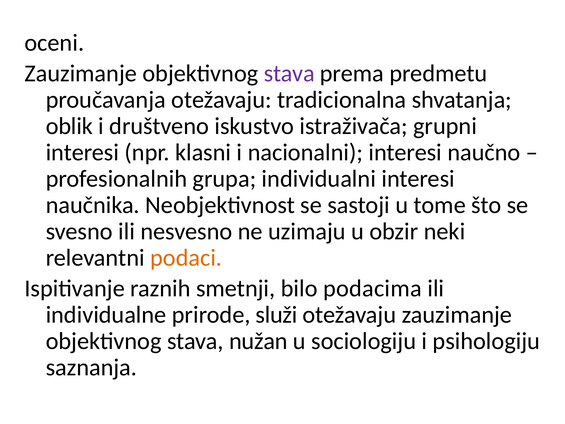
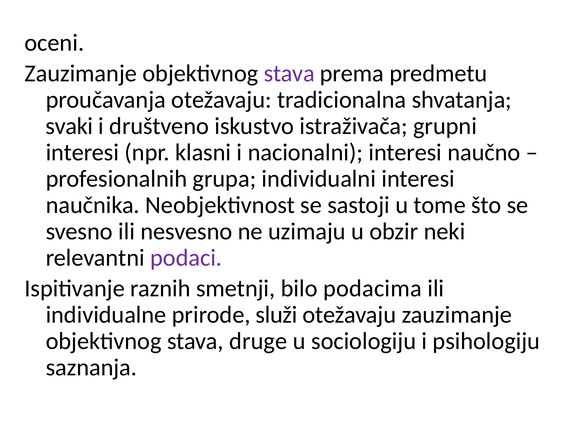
oblik: oblik -> svaki (69, 126)
podaci colour: orange -> purple (186, 258)
nužan: nužan -> druge (258, 341)
